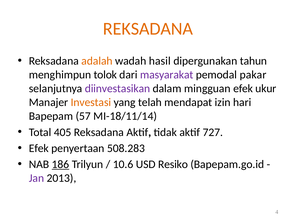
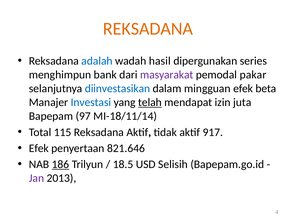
adalah colour: orange -> blue (97, 61)
tahun: tahun -> series (253, 61)
tolok: tolok -> bank (105, 75)
diinvestasikan colour: purple -> blue (117, 89)
ukur: ukur -> beta (266, 89)
Investasi colour: orange -> blue (91, 102)
telah underline: none -> present (150, 102)
hari: hari -> juta (242, 102)
57: 57 -> 97 (83, 116)
405: 405 -> 115 (63, 132)
727: 727 -> 917 (213, 132)
508.283: 508.283 -> 821.646 (126, 148)
10.6: 10.6 -> 18.5 (123, 164)
Resiko: Resiko -> Selisih (173, 164)
